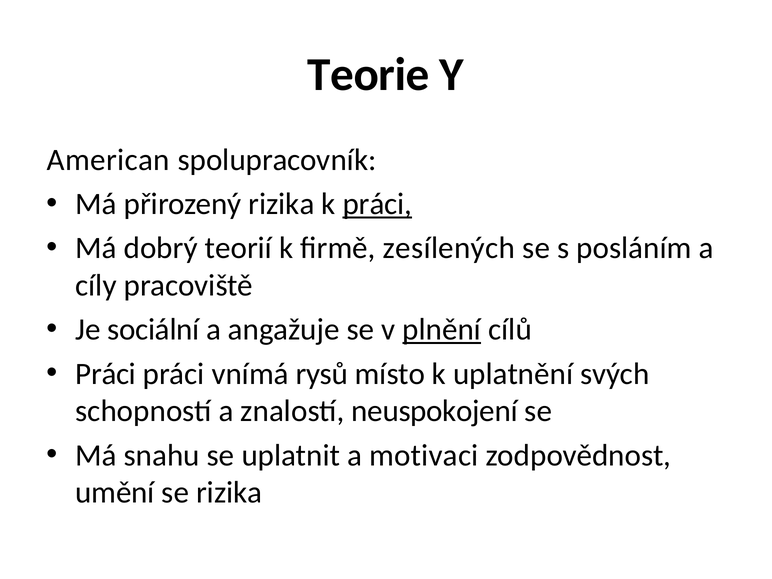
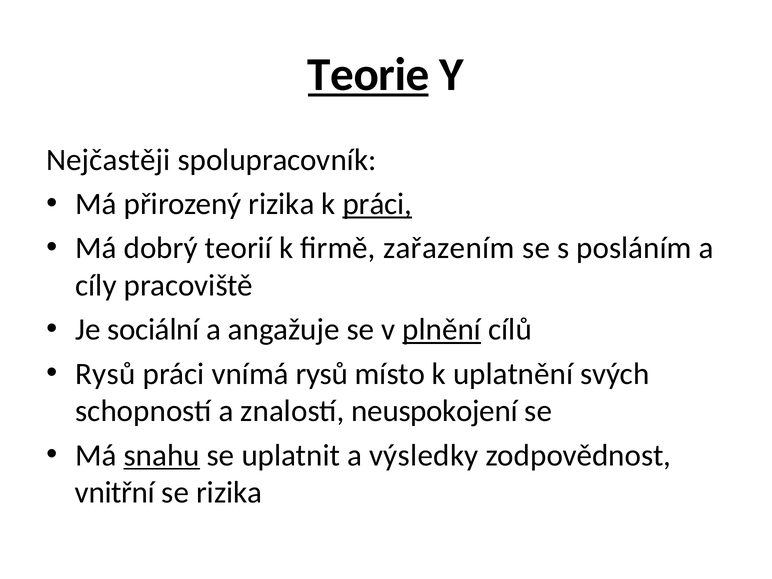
Teorie underline: none -> present (368, 75)
American: American -> Nejčastěji (108, 160)
zesílených: zesílených -> zařazením (449, 248)
Práci: Práci -> Rysů (105, 374)
snahu underline: none -> present (162, 455)
motivaci: motivaci -> výsledky (424, 455)
umění: umění -> vnitřní (115, 493)
